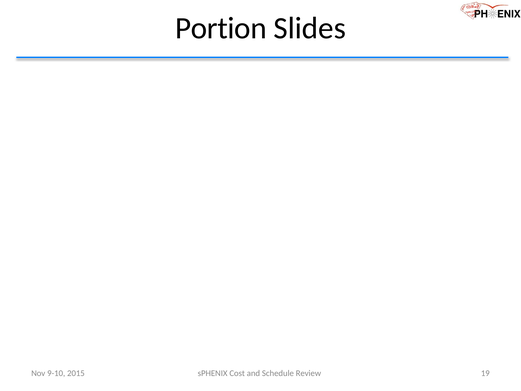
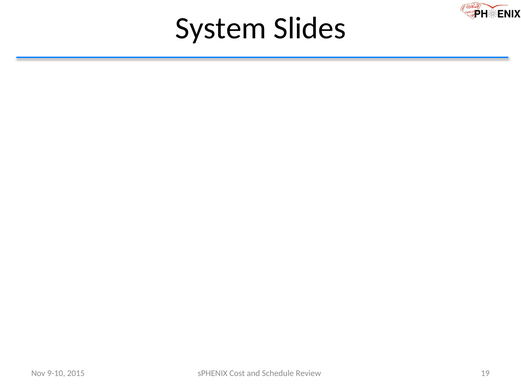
Portion: Portion -> System (221, 28)
